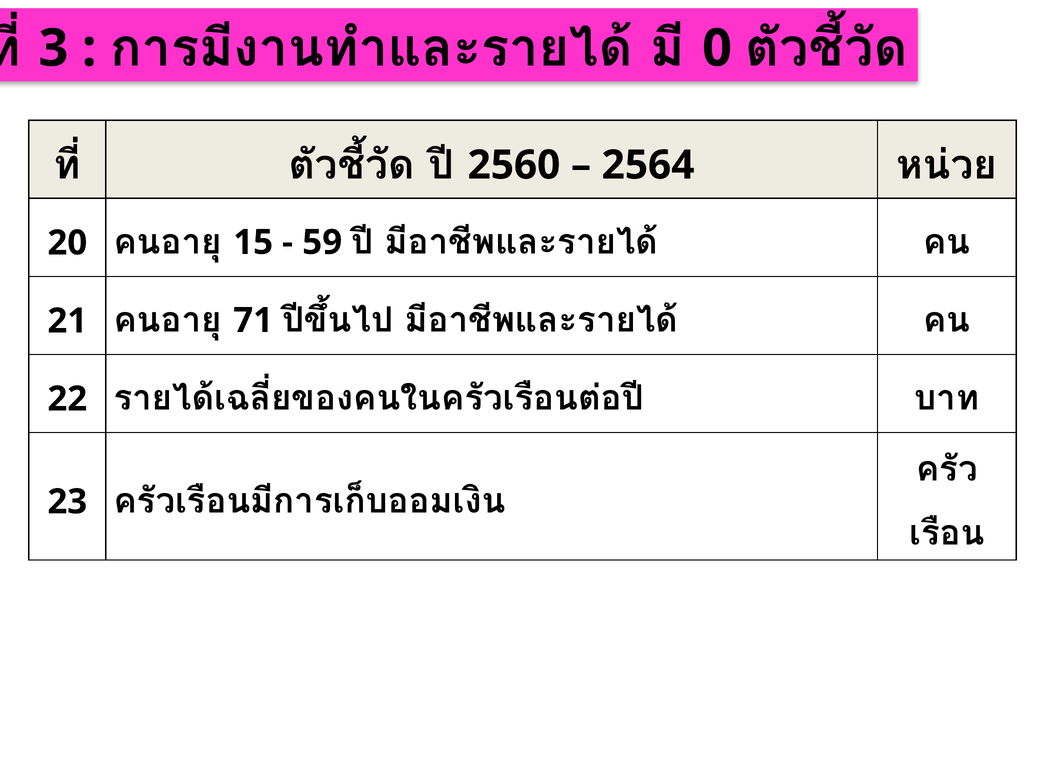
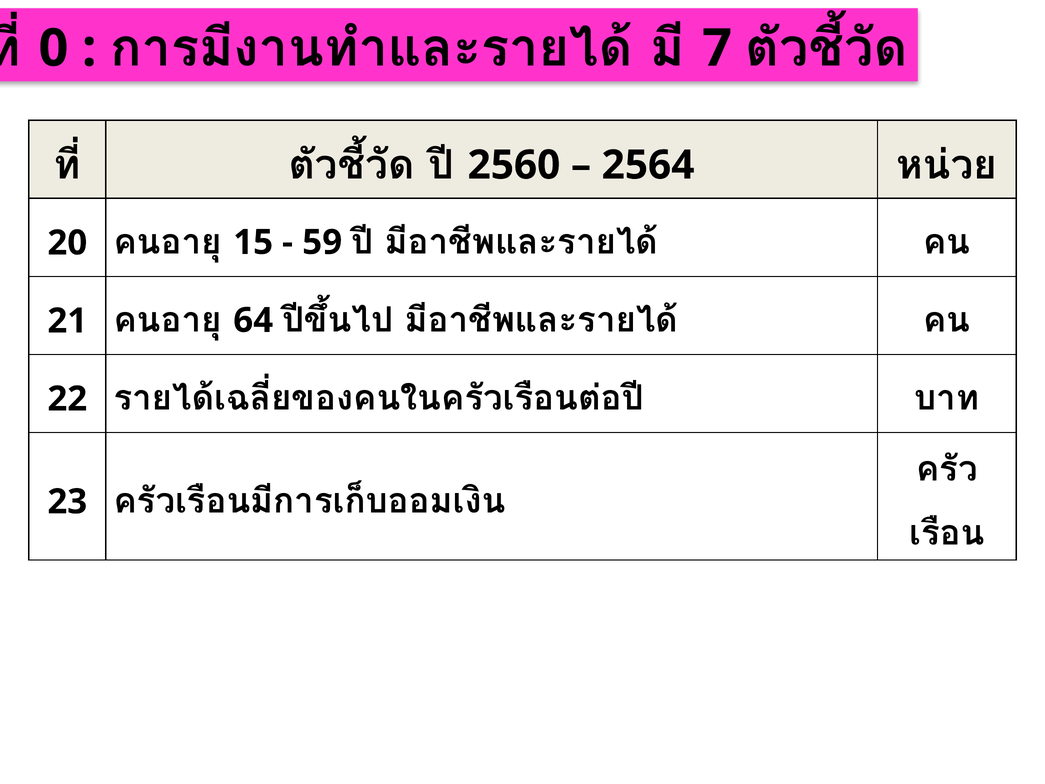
3: 3 -> 0 (53, 48)
0: 0 -> 7 (717, 48)
71: 71 -> 64 (253, 320)
